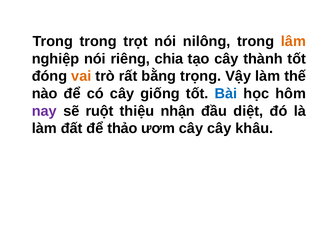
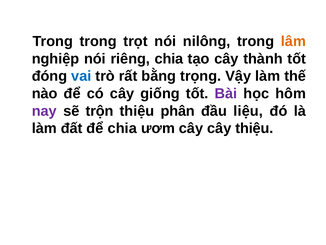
vai colour: orange -> blue (81, 76)
Bài colour: blue -> purple (226, 93)
ruột: ruột -> trộn (100, 111)
nhận: nhận -> phân (178, 111)
diệt: diệt -> liệu (248, 111)
để thảo: thảo -> chia (122, 128)
cây khâu: khâu -> thiệu (254, 128)
